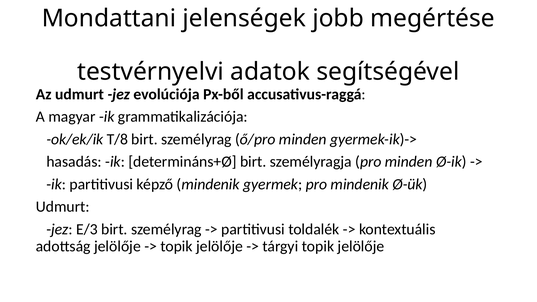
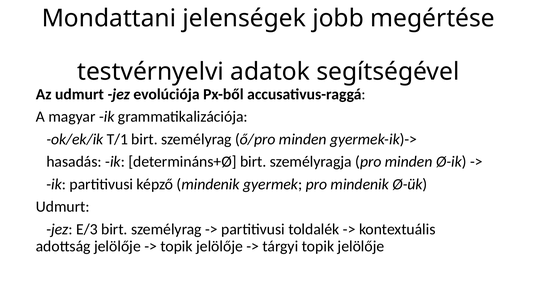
T/8: T/8 -> T/1 (117, 139)
